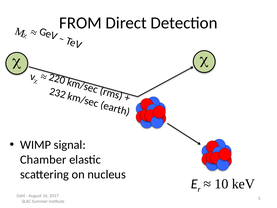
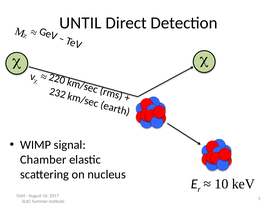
FROM: FROM -> UNTIL (80, 23)
